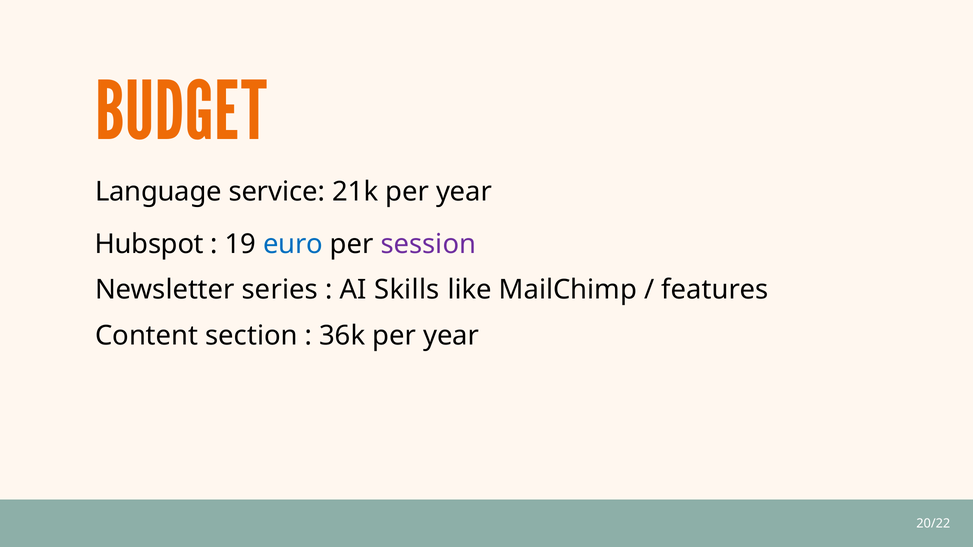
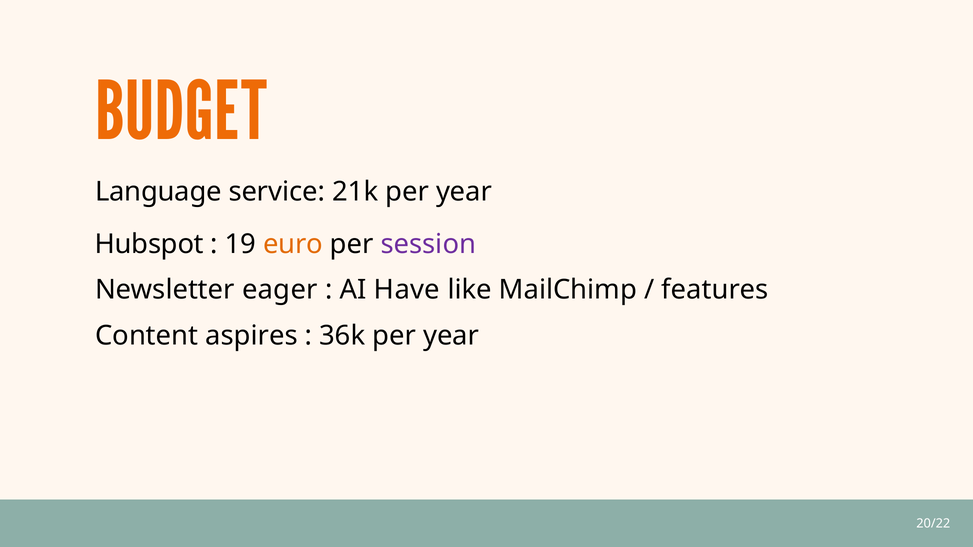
euro colour: blue -> orange (293, 244)
series: series -> eager (280, 290)
Skills: Skills -> Have (407, 290)
section: section -> aspires (251, 336)
